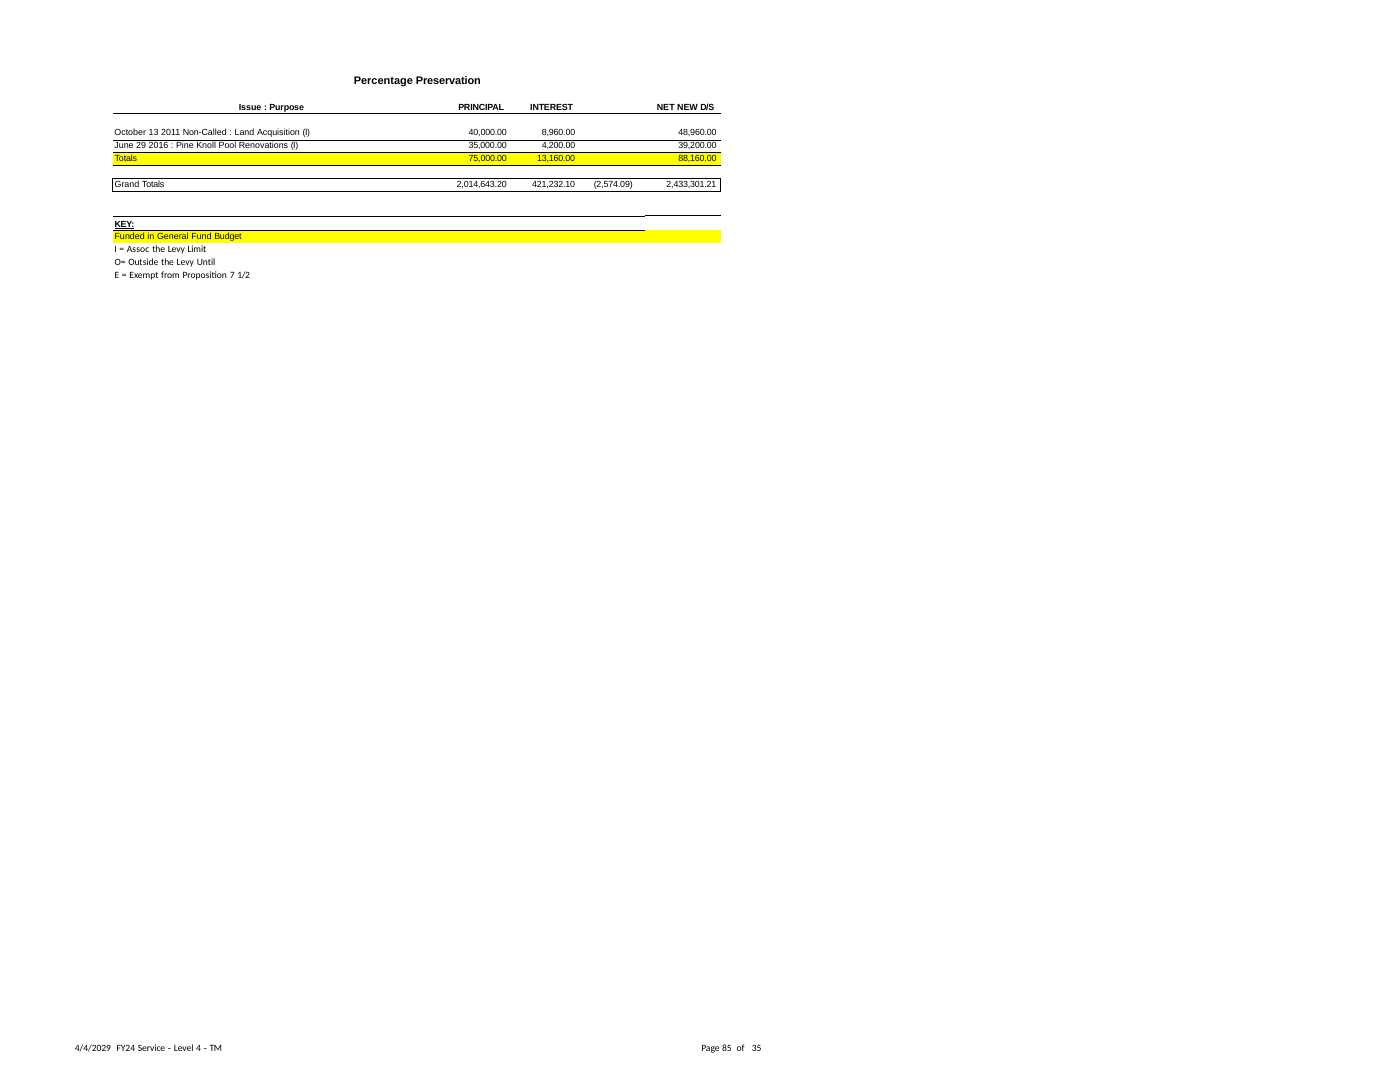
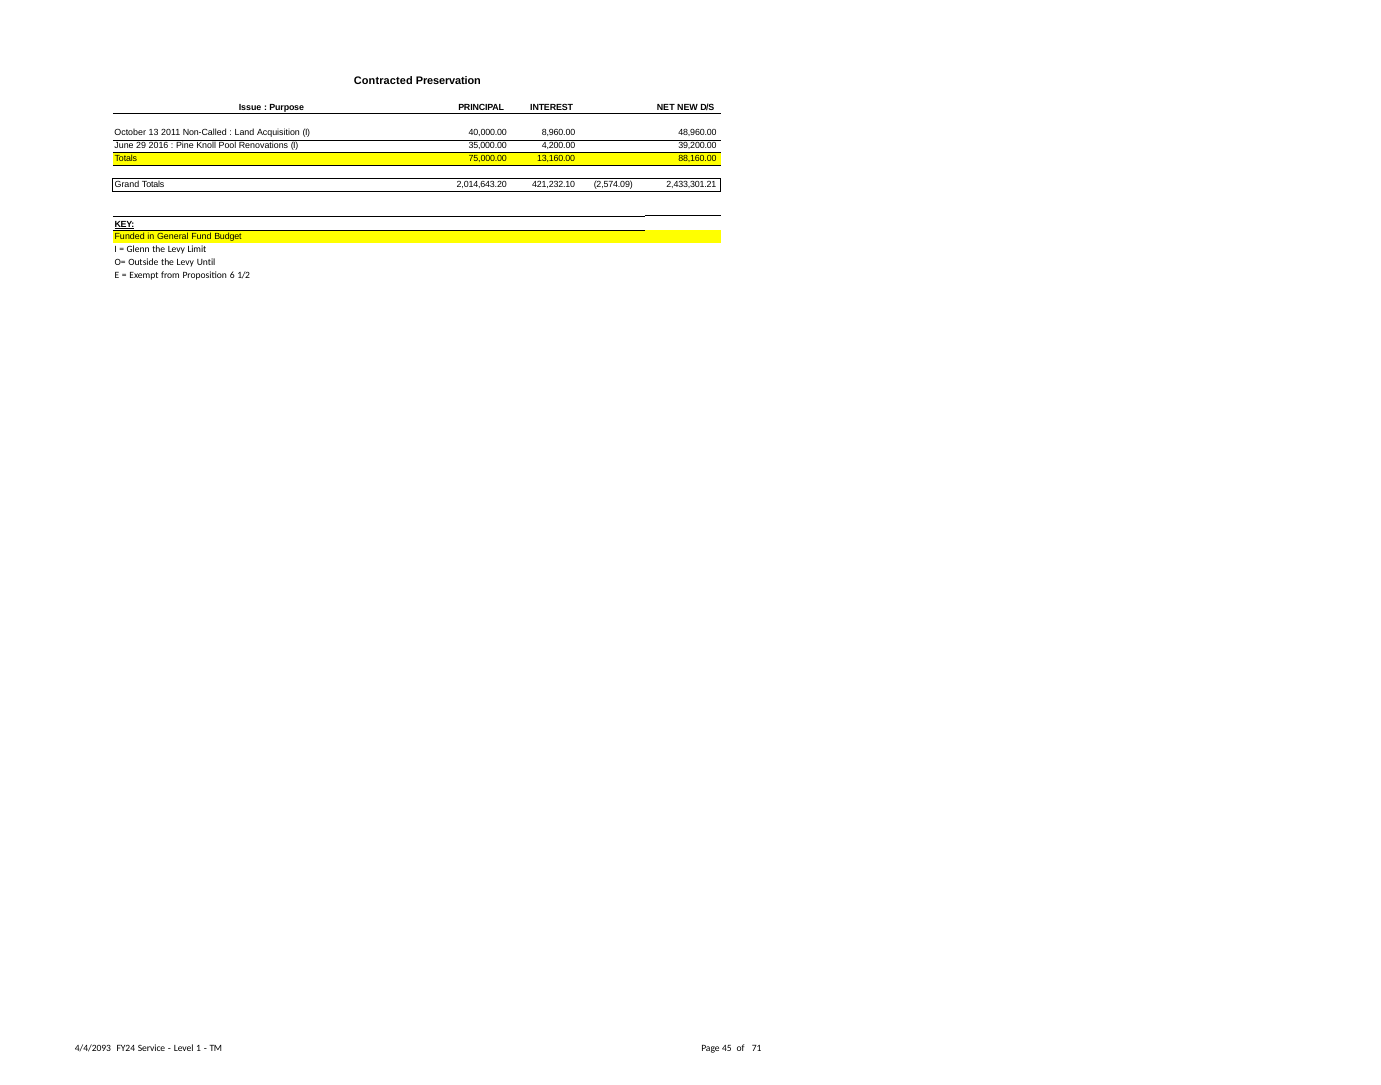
Percentage: Percentage -> Contracted (383, 81)
Assoc: Assoc -> Glenn (138, 249)
7: 7 -> 6 (232, 275)
4/4/2029: 4/4/2029 -> 4/4/2093 (93, 1048)
4: 4 -> 1 (199, 1048)
85: 85 -> 45 (727, 1048)
35: 35 -> 71 (757, 1048)
